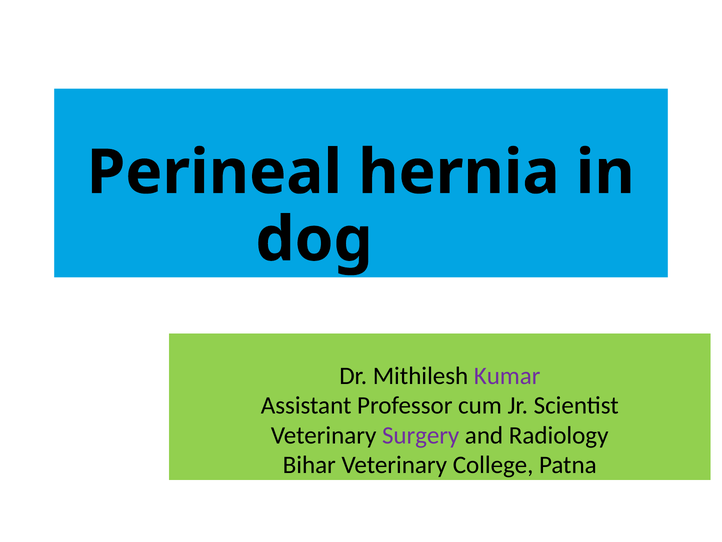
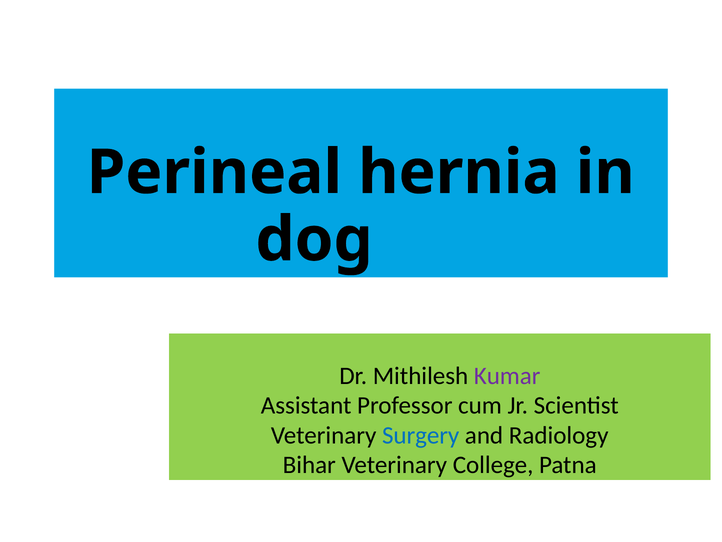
Surgery colour: purple -> blue (421, 435)
